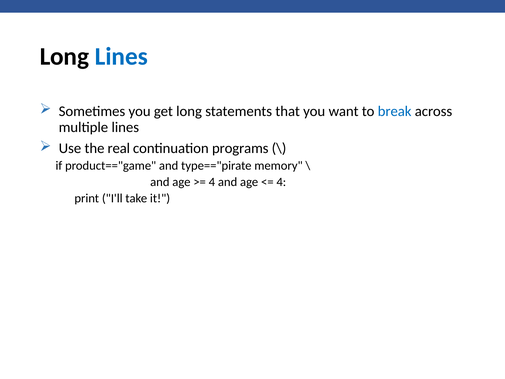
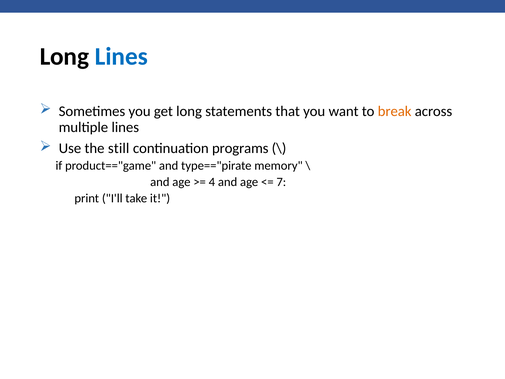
break colour: blue -> orange (395, 111)
real: real -> still (119, 148)
4: 4 -> 7 (281, 182)
